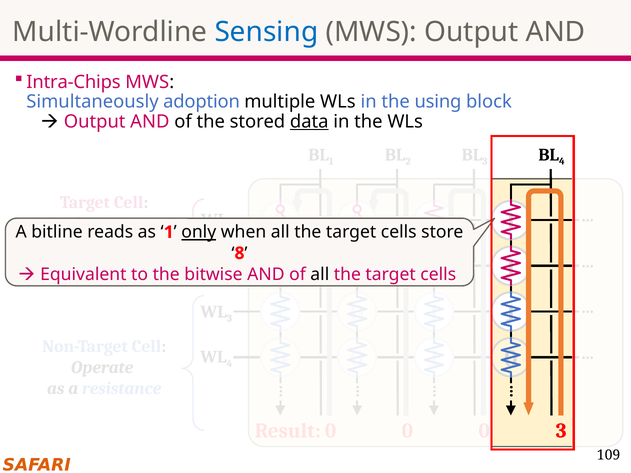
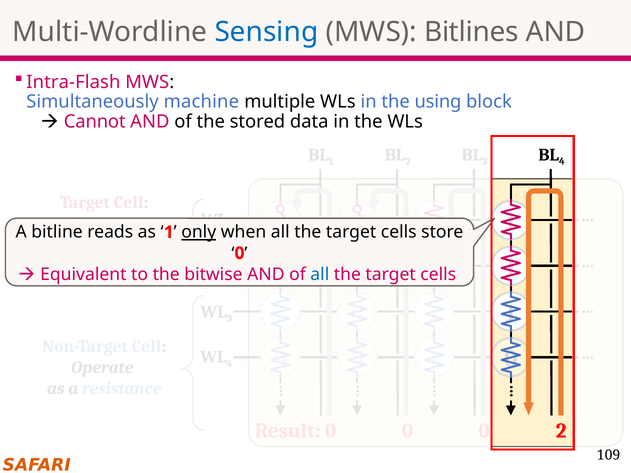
MWS Output: Output -> Bitlines (471, 32)
Intra-Chips: Intra-Chips -> Intra-Flash (73, 82)
adoption: adoption -> machine (201, 102)
Output: Output -> Cannot (95, 122)
data underline: present -> none (309, 122)
8: 8 -> 0 (240, 253)
all colour: black -> blue (320, 274)
3: 3 -> 2 (561, 431)
